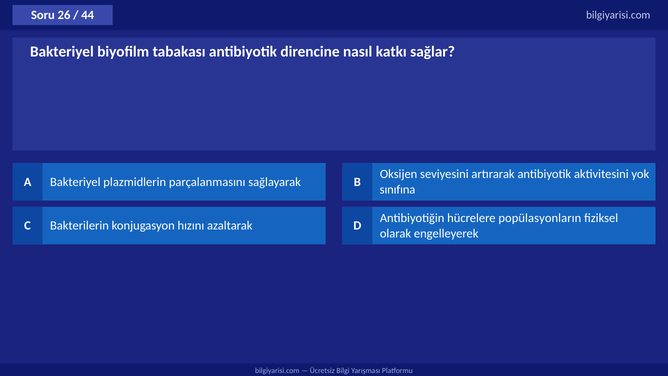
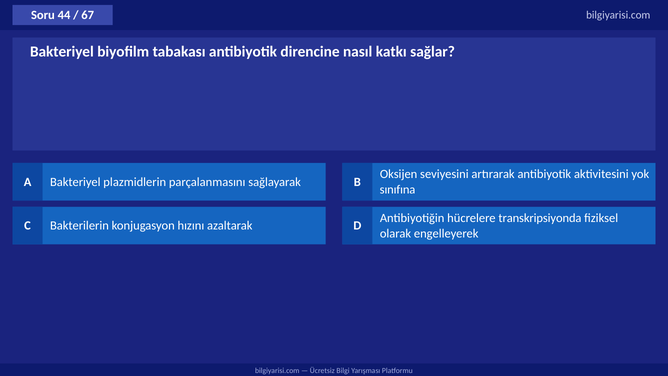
26: 26 -> 44 (64, 15)
44: 44 -> 67 (88, 15)
popülasyonların: popülasyonların -> transkripsiyonda (540, 218)
